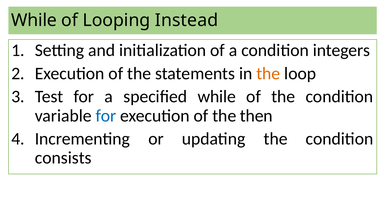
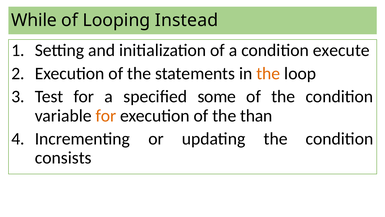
integers: integers -> execute (341, 50)
specified while: while -> some (217, 96)
for colour: blue -> orange (106, 115)
then: then -> than (256, 115)
